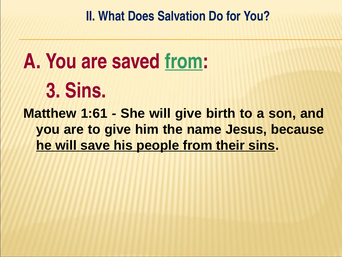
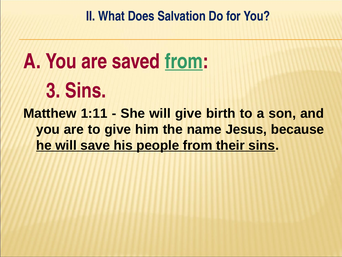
1:61: 1:61 -> 1:11 (94, 113)
